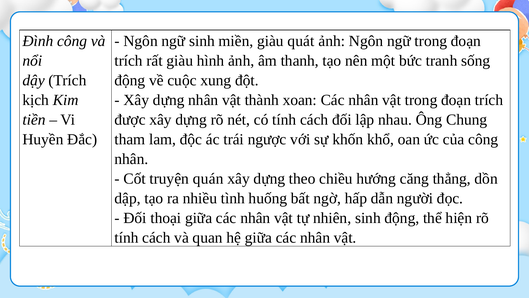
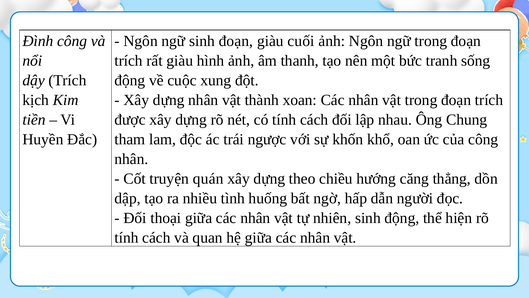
sinh miền: miền -> đoạn (236, 41)
quát: quát -> cuối (301, 41)
